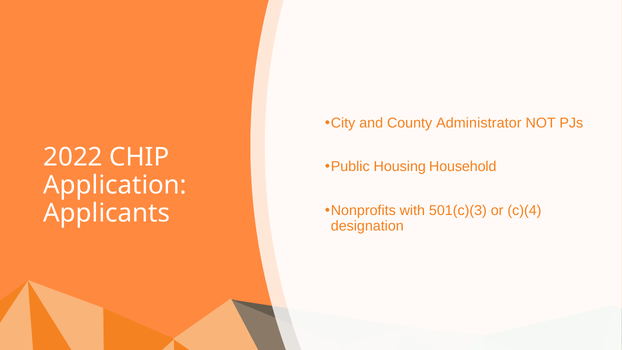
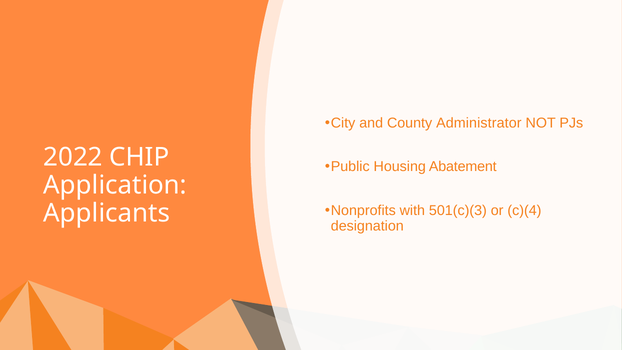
Household: Household -> Abatement (463, 167)
